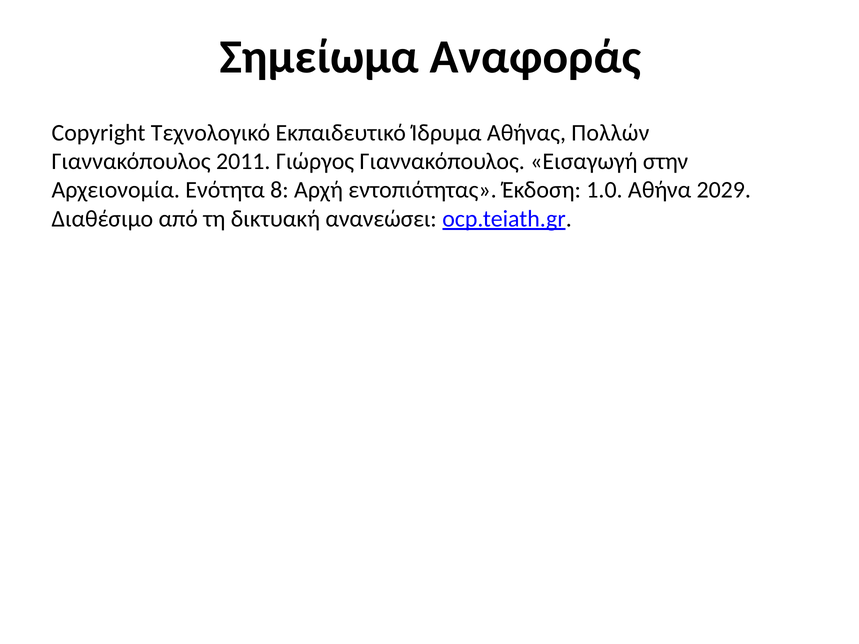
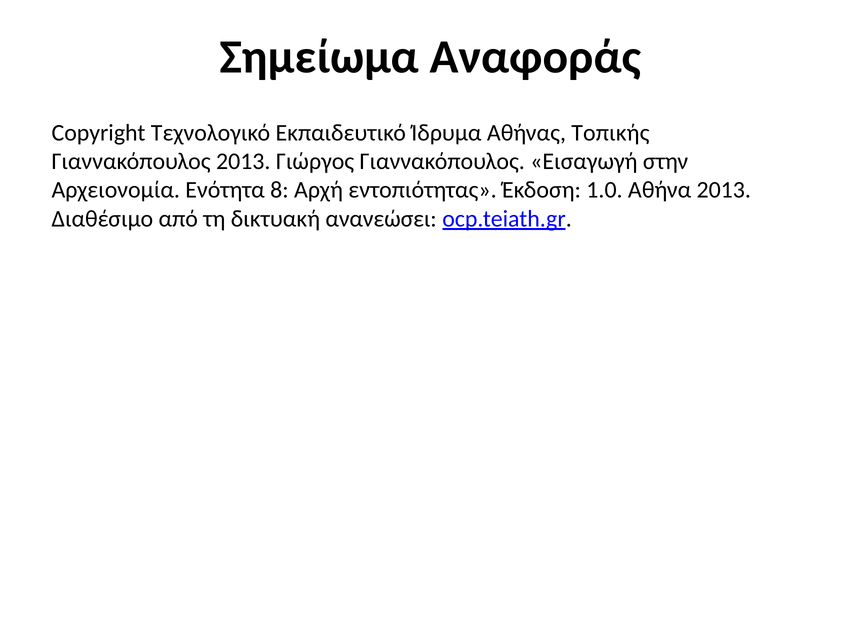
Πολλών: Πολλών -> Τοπικής (610, 133)
Γιαννακόπουλος 2011: 2011 -> 2013 (243, 161)
Αθήνα 2029: 2029 -> 2013 (724, 190)
